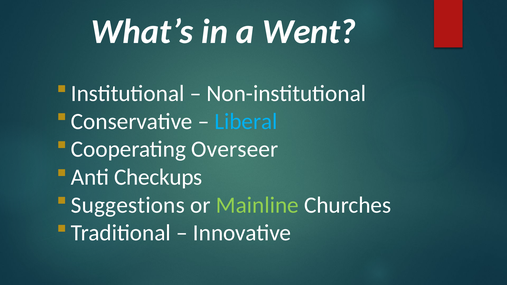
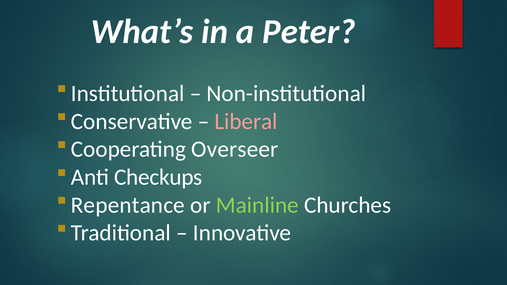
Went: Went -> Peter (309, 32)
Liberal colour: light blue -> pink (246, 121)
Suggestions: Suggestions -> Repentance (128, 205)
